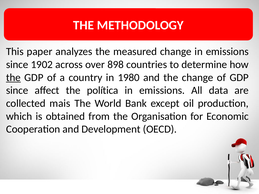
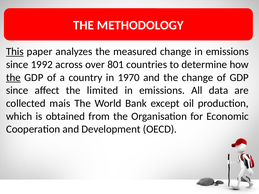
This underline: none -> present (15, 52)
1902: 1902 -> 1992 (42, 65)
898: 898 -> 801 (116, 65)
1980: 1980 -> 1970 (129, 78)
política: política -> limited (102, 91)
